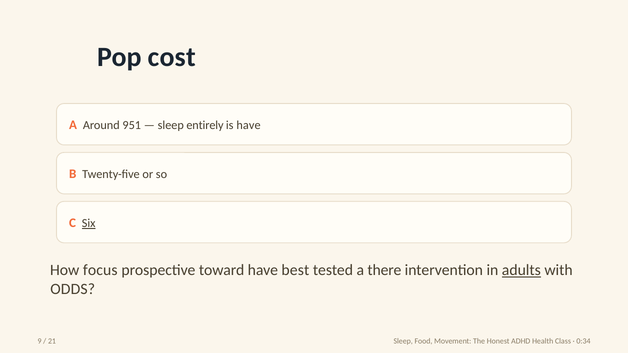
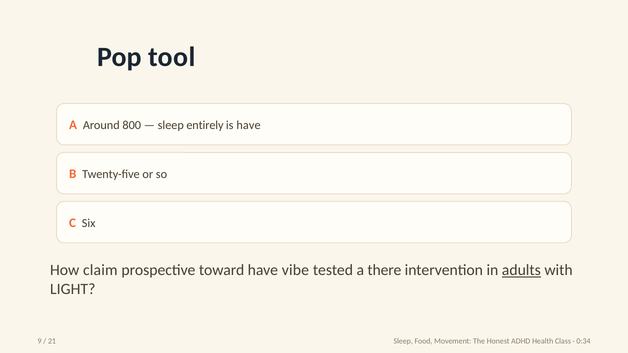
cost: cost -> tool (172, 57)
951: 951 -> 800 (132, 126)
Six underline: present -> none (89, 223)
focus: focus -> claim (100, 270)
best: best -> vibe (295, 270)
ODDS: ODDS -> LIGHT (73, 289)
